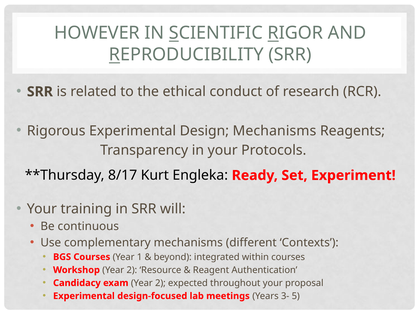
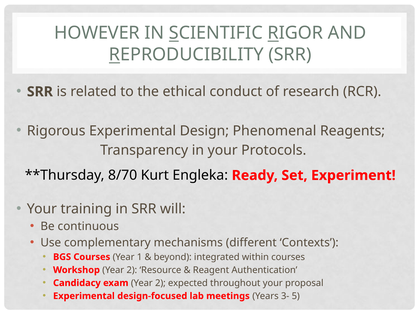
Design Mechanisms: Mechanisms -> Phenomenal (275, 131)
8/17: 8/17 -> 8/70 (123, 176)
